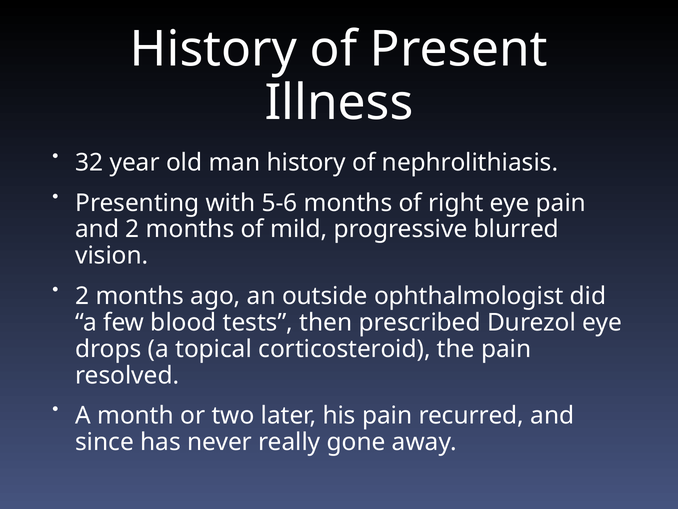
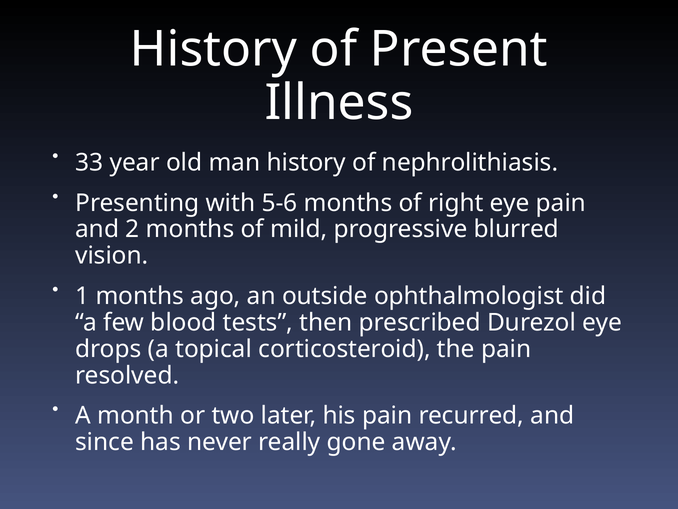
32: 32 -> 33 (89, 163)
2: 2 -> 1 (82, 296)
